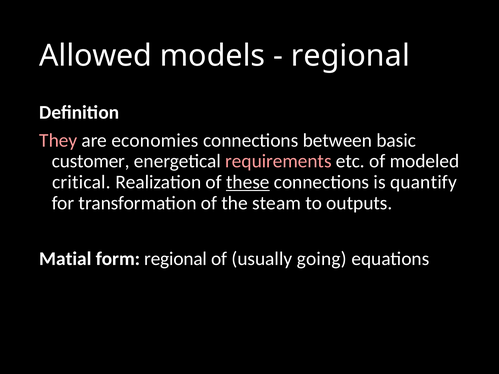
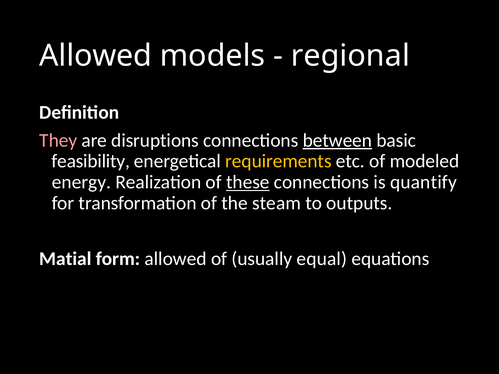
economies: economies -> disruptions (155, 140)
between underline: none -> present (337, 140)
customer: customer -> feasibility (91, 161)
requirements colour: pink -> yellow (278, 161)
critical: critical -> energy (81, 182)
form regional: regional -> allowed (176, 259)
going: going -> equal (322, 259)
